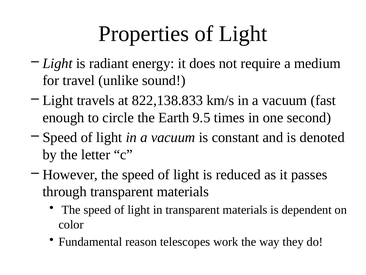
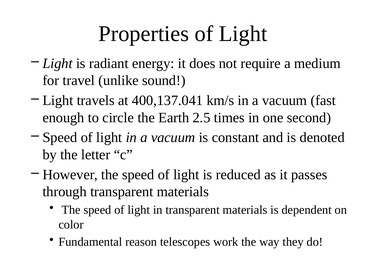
822,138.833: 822,138.833 -> 400,137.041 (167, 100)
9.5: 9.5 -> 2.5 (202, 117)
